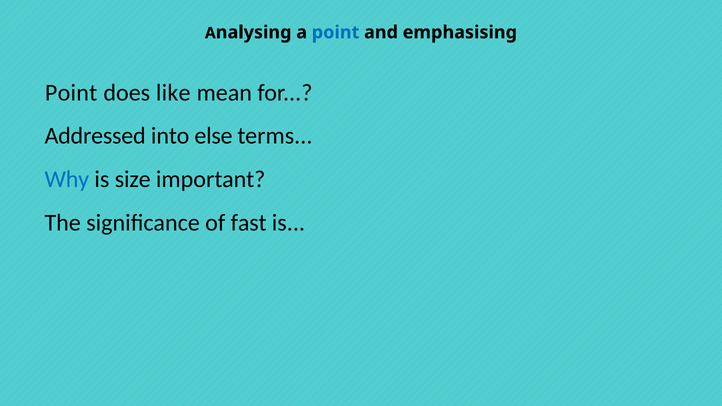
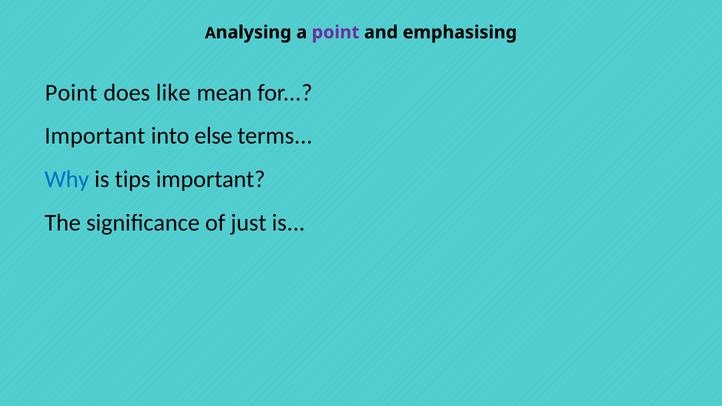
point colour: blue -> purple (336, 32)
Addressed: Addressed -> Important (95, 136)
size: size -> tips (133, 179)
fast: fast -> just (249, 223)
